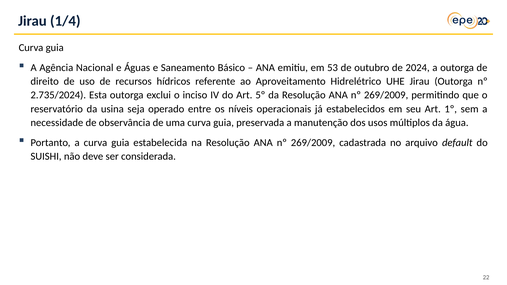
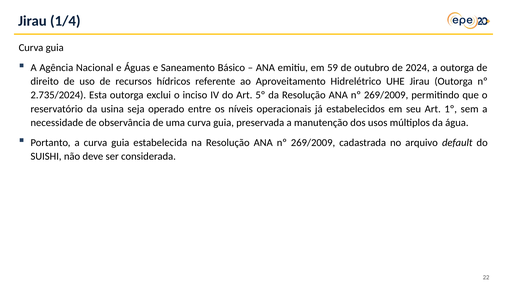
53: 53 -> 59 (333, 68)
